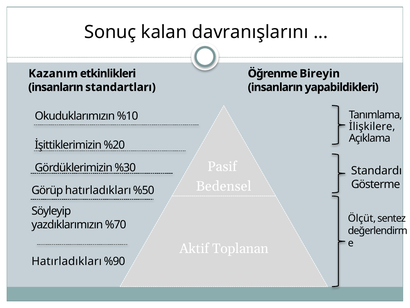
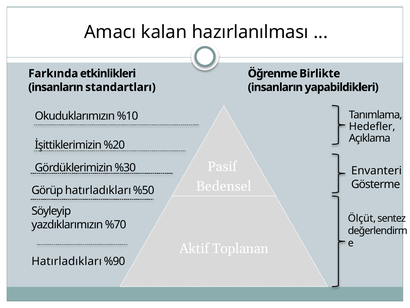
Sonuç: Sonuç -> Amacı (110, 32)
davranışlarını: davranışlarını -> hazırlanılması (250, 32)
Kazanım: Kazanım -> Farkında (53, 73)
Bireyin: Bireyin -> Birlikte (320, 73)
İlişkilere: İlişkilere -> Hedefler (372, 126)
Standardı: Standardı -> Envanteri (376, 170)
